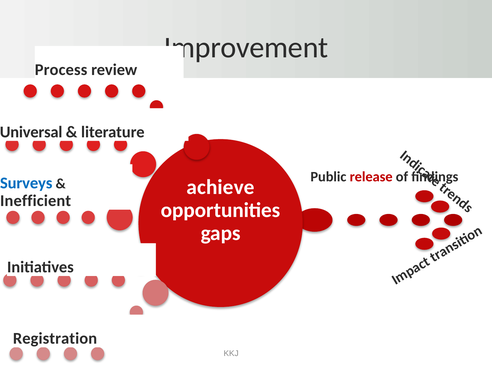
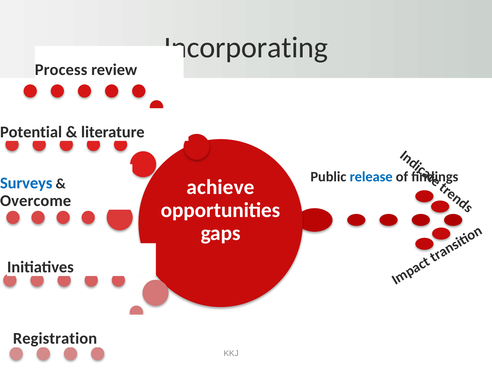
Improvement: Improvement -> Incorporating (246, 48)
Universal: Universal -> Potential (31, 132)
release colour: red -> blue (371, 177)
Inefficient: Inefficient -> Overcome (36, 201)
